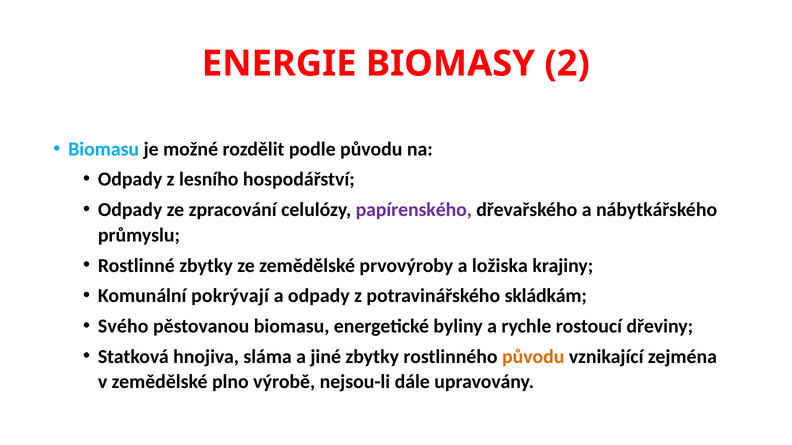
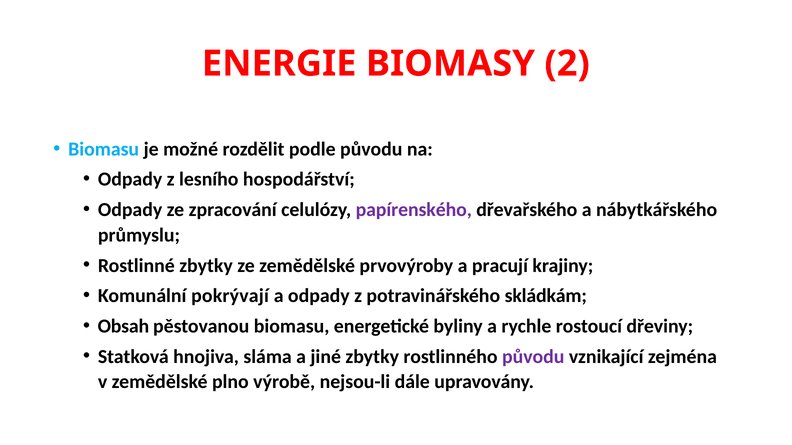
ložiska: ložiska -> pracují (500, 266)
Svého: Svého -> Obsah (123, 327)
původu colour: orange -> purple (533, 357)
